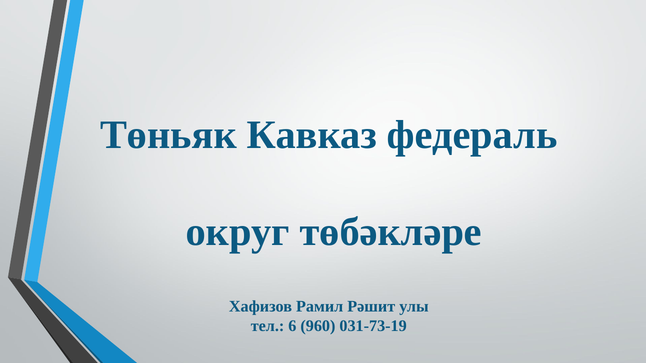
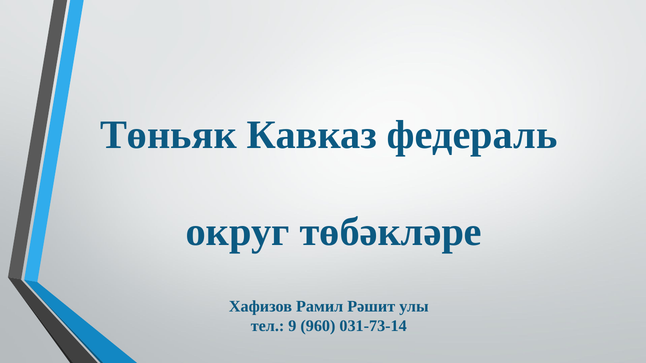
6: 6 -> 9 (292, 326)
031-73-19: 031-73-19 -> 031-73-14 (373, 326)
